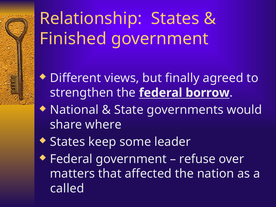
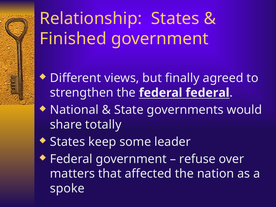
federal borrow: borrow -> federal (207, 93)
where: where -> totally (103, 125)
called: called -> spoke (67, 188)
